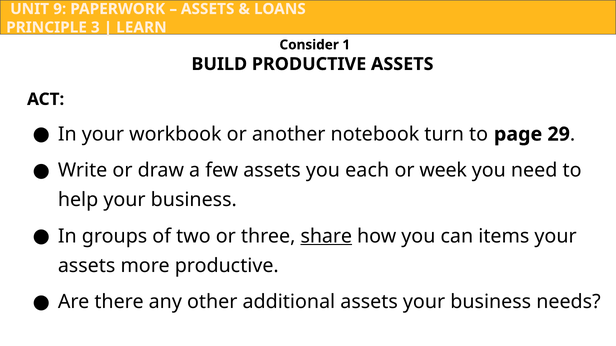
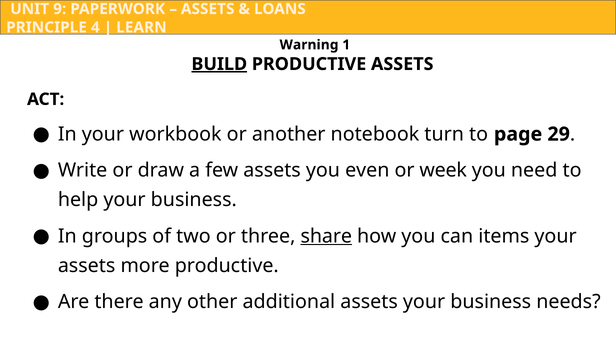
3: 3 -> 4 (95, 27)
Consider: Consider -> Warning (309, 45)
BUILD underline: none -> present (219, 64)
each: each -> even (367, 171)
